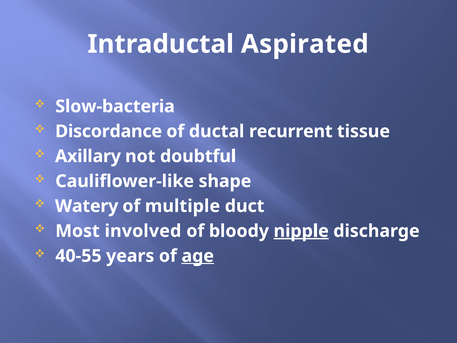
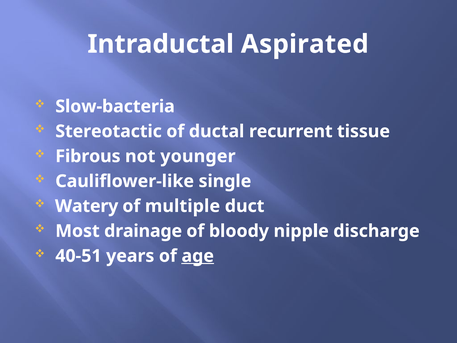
Discordance: Discordance -> Stereotactic (109, 131)
Axillary: Axillary -> Fibrous (88, 156)
doubtful: doubtful -> younger (198, 156)
shape: shape -> single (225, 181)
involved: involved -> drainage (143, 231)
nipple underline: present -> none (301, 231)
40-55: 40-55 -> 40-51 (78, 256)
